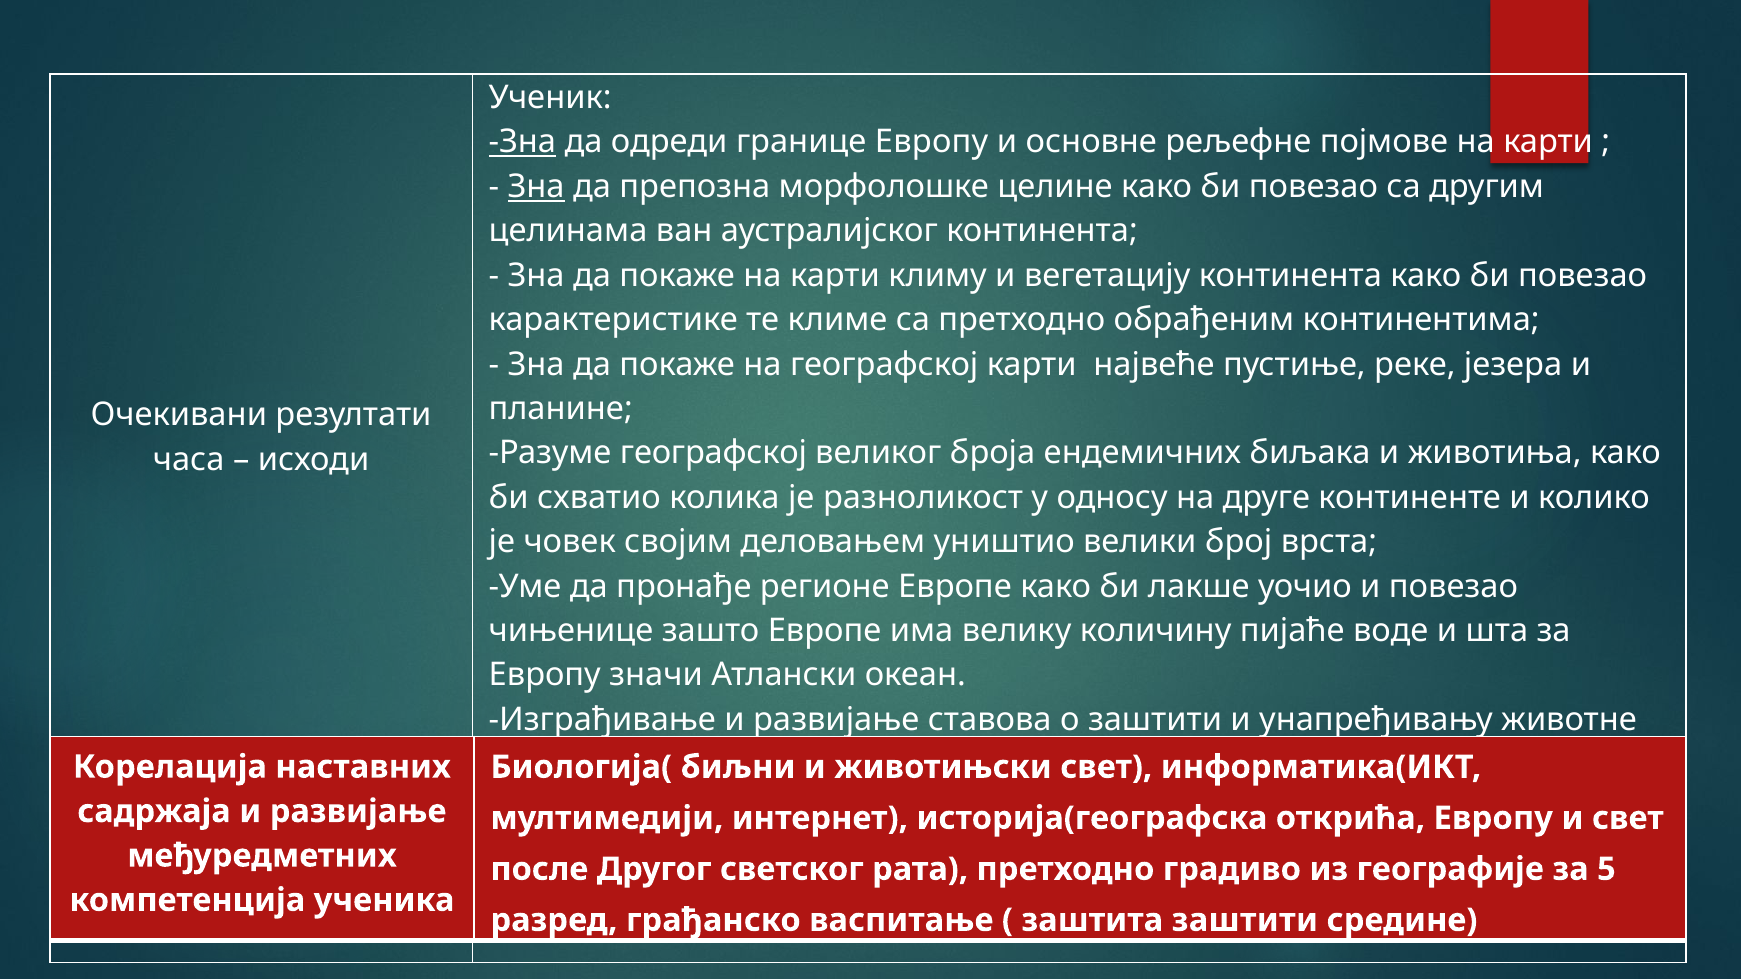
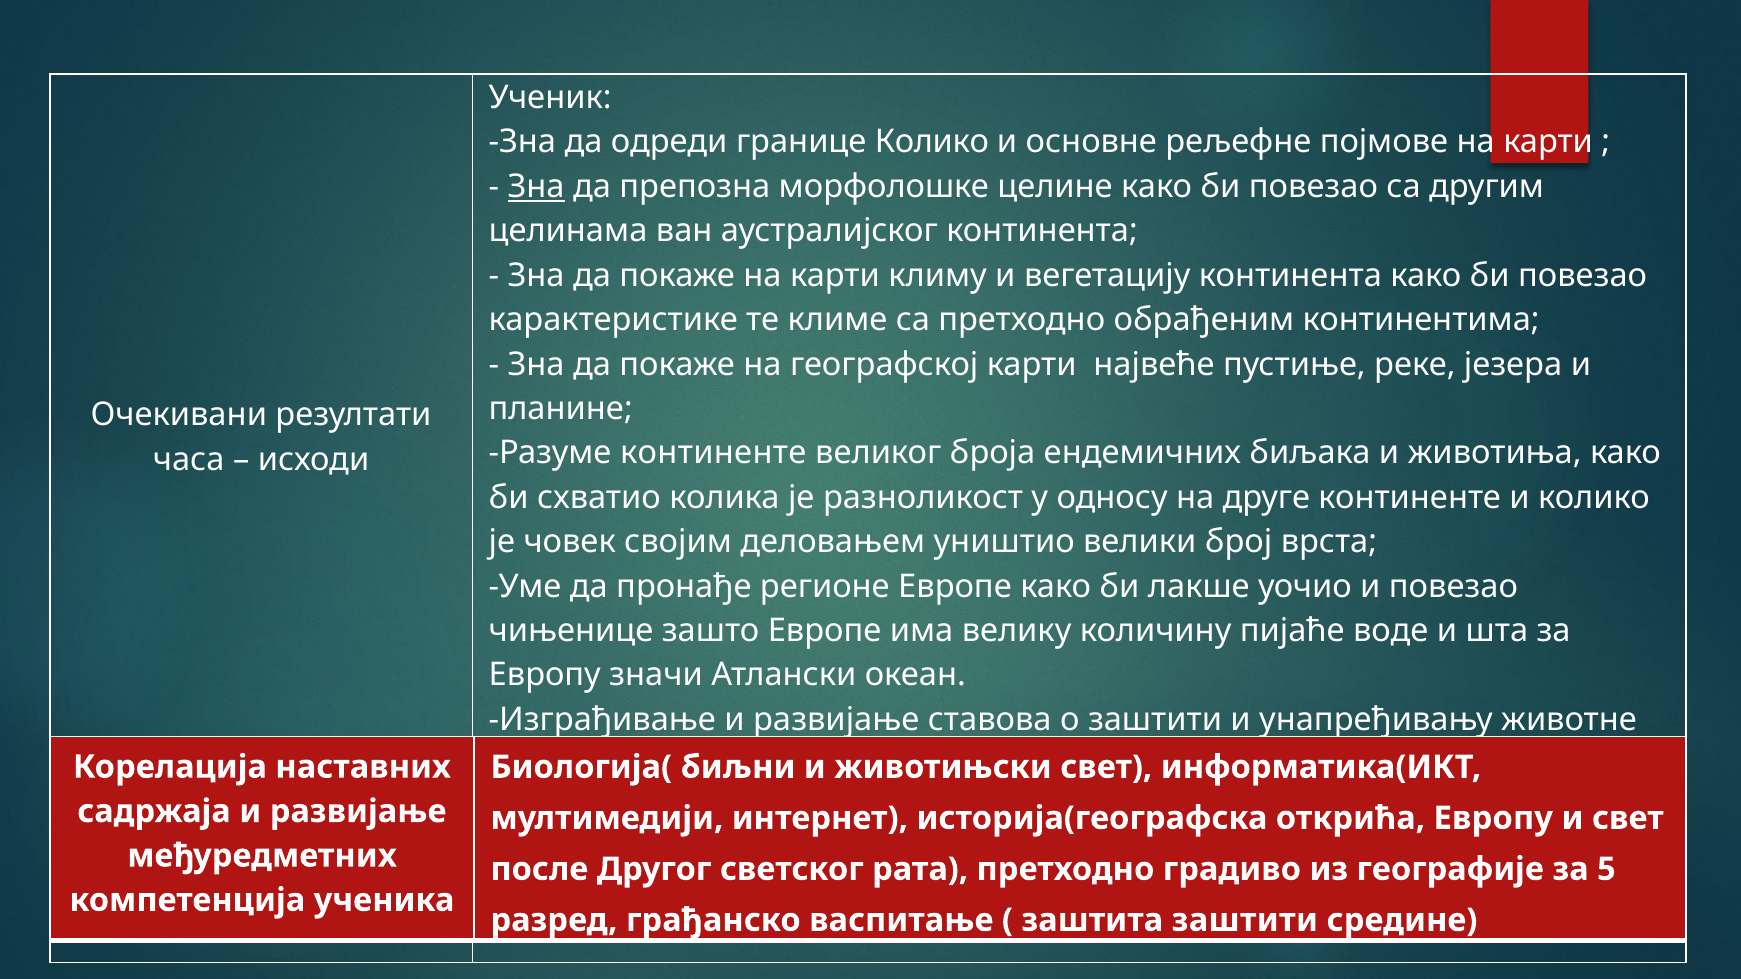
Зна underline: present -> none (522, 142)
границе Европу: Европу -> Колико (932, 142)
Разуме географској: географској -> континенте (713, 453)
